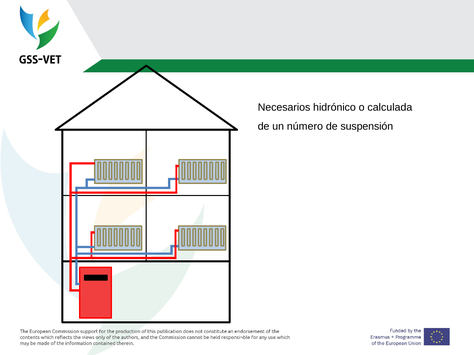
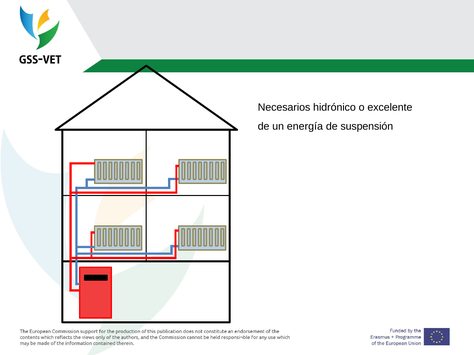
calculada: calculada -> excelente (390, 108)
número: número -> energía (305, 127)
